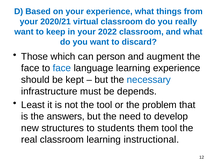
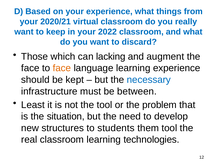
person: person -> lacking (111, 56)
face colour: blue -> orange (62, 68)
depends: depends -> between (137, 91)
answers: answers -> situation (66, 116)
instructional: instructional -> technologies (151, 139)
